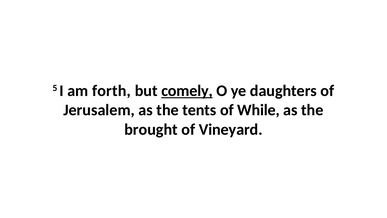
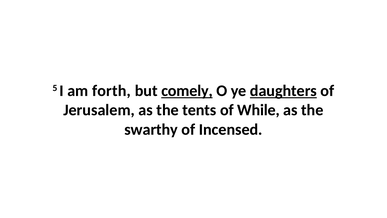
daughters underline: none -> present (283, 91)
brought: brought -> swarthy (151, 129)
Vineyard: Vineyard -> Incensed (231, 129)
